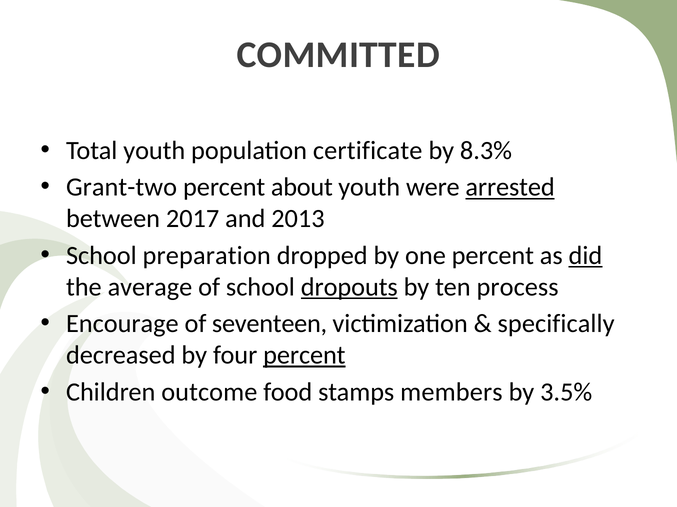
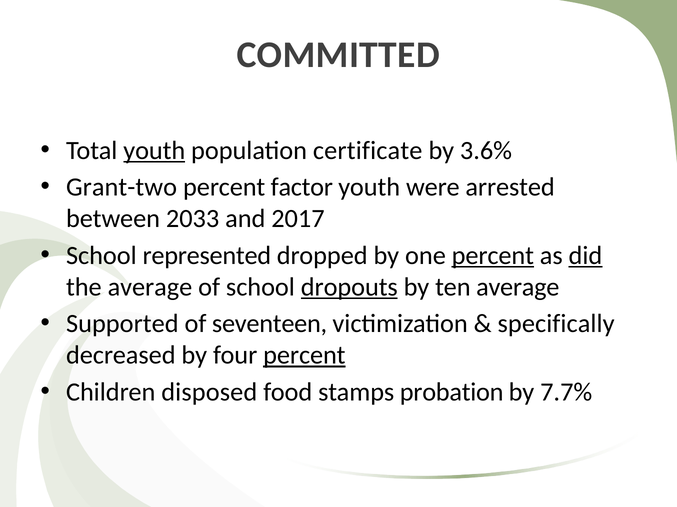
youth underline: none -> present (154, 151)
8.3%: 8.3% -> 3.6% (486, 151)
about: about -> factor (302, 188)
arrested underline: present -> none (510, 188)
2017: 2017 -> 2033 (193, 219)
2013: 2013 -> 2017 (298, 219)
preparation: preparation -> represented (207, 256)
percent underline: none -> present (493, 256)
ten process: process -> average (518, 287)
Encourage: Encourage -> Supported (122, 324)
outcome: outcome -> disposed (209, 393)
members: members -> probation (452, 393)
3.5%: 3.5% -> 7.7% (566, 393)
